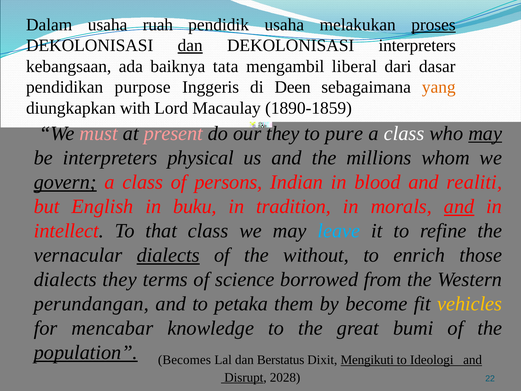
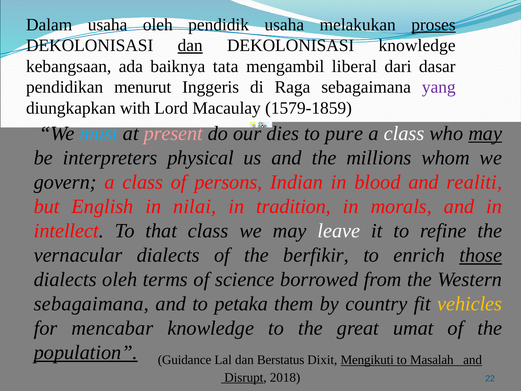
usaha ruah: ruah -> oleh (158, 25)
DEKOLONISASI interpreters: interpreters -> knowledge (417, 45)
purpose: purpose -> menurut (143, 87)
Deen: Deen -> Raga (292, 87)
yang colour: orange -> purple (439, 87)
1890-1859: 1890-1859 -> 1579-1859 (309, 108)
must colour: pink -> light blue (99, 133)
our they: they -> dies (283, 133)
govern underline: present -> none (65, 182)
buku: buku -> nilai (195, 206)
and underline: present -> none (459, 206)
leave colour: light blue -> white (339, 231)
dialects underline: present -> none (168, 255)
without: without -> berfikir (316, 255)
those underline: none -> present (481, 255)
dialects they: they -> oleh (120, 279)
perundangan: perundangan -> sebagaimana (91, 304)
become: become -> country (376, 304)
bumi: bumi -> umat (413, 328)
Becomes: Becomes -> Guidance (185, 360)
Ideologi: Ideologi -> Masalah (432, 360)
2028: 2028 -> 2018 (285, 377)
